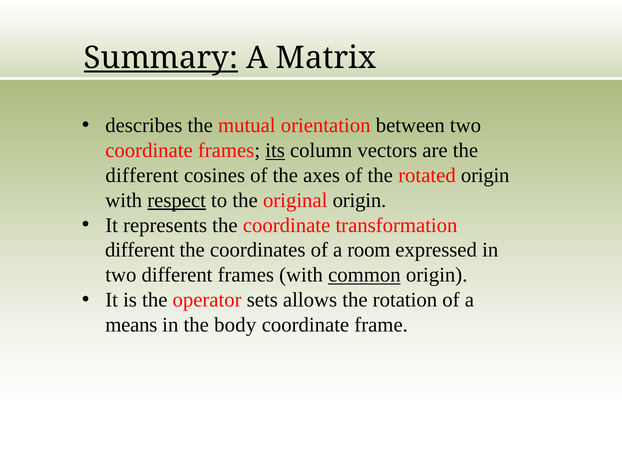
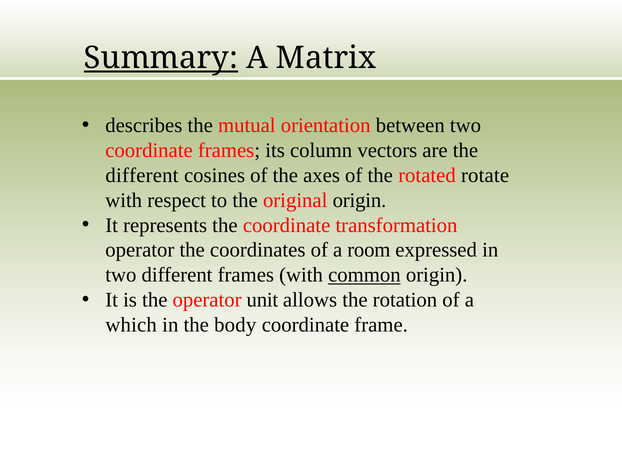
its underline: present -> none (275, 150)
rotated origin: origin -> rotate (485, 175)
respect underline: present -> none (177, 200)
different: different -> operator (140, 250)
sets: sets -> unit (262, 300)
means: means -> which (131, 324)
